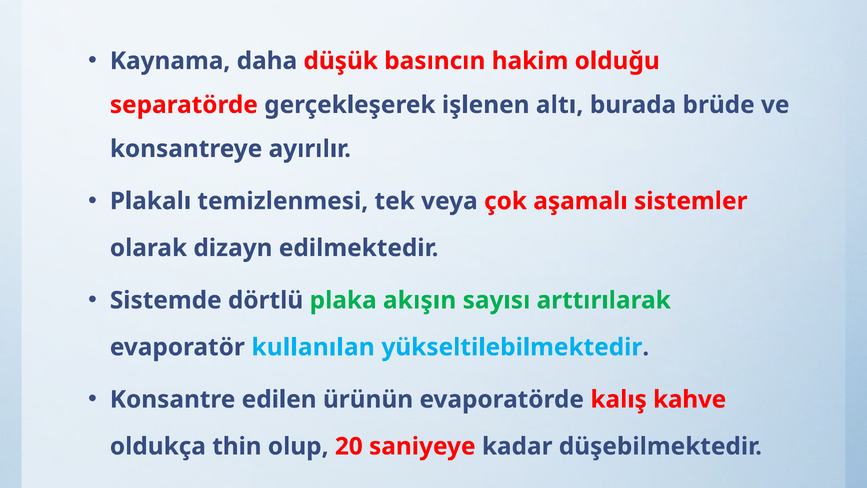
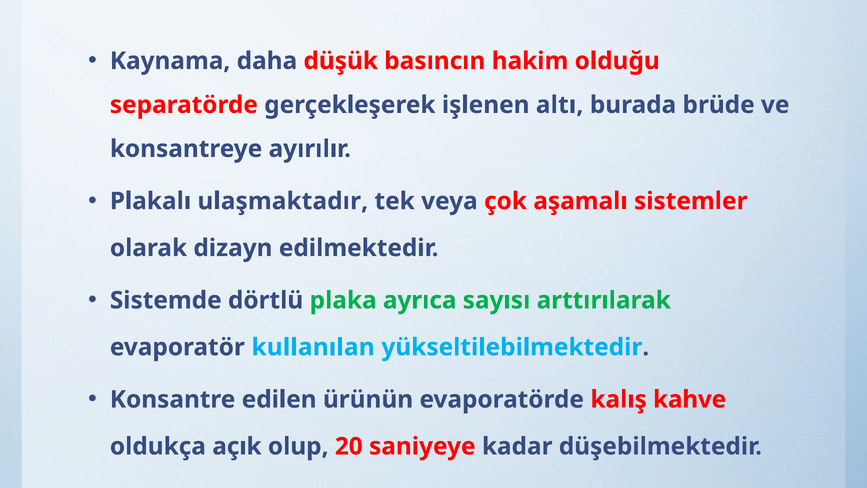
temizlenmesi: temizlenmesi -> ulaşmaktadır (283, 201)
akışın: akışın -> ayrıca (420, 300)
thin: thin -> açık (237, 446)
